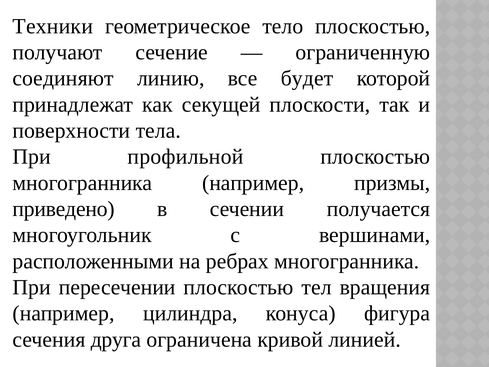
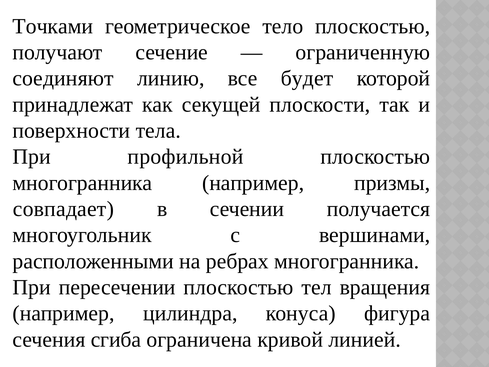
Техники: Техники -> Точками (53, 26)
приведено: приведено -> совпадает (63, 209)
друга: друга -> сгиба (116, 339)
